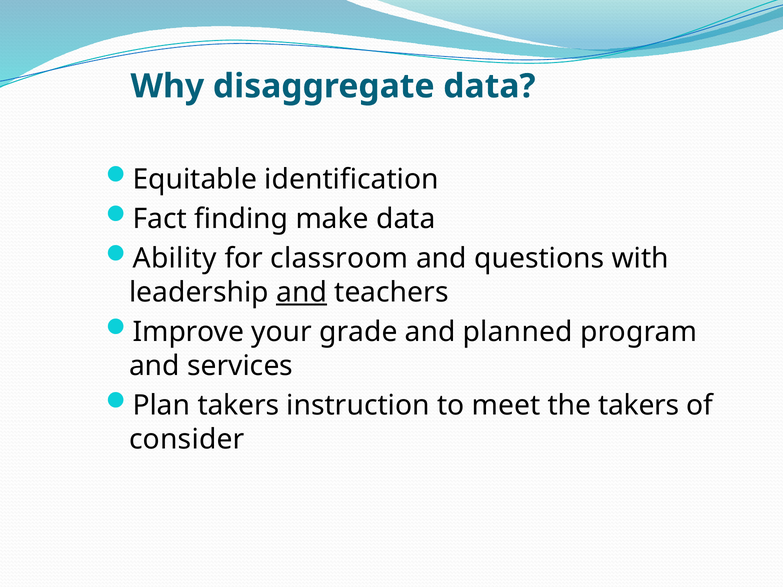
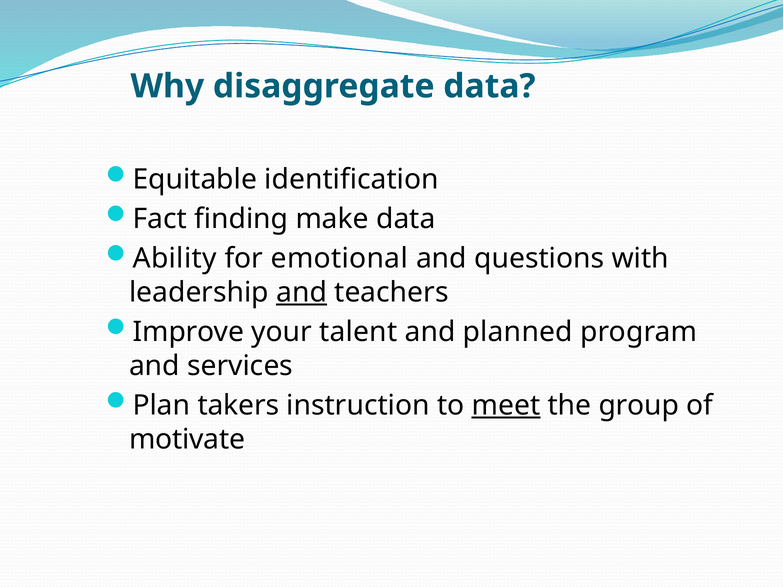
classroom: classroom -> emotional (339, 259)
grade: grade -> talent (358, 332)
meet underline: none -> present (506, 405)
the takers: takers -> group (639, 405)
consider: consider -> motivate (187, 439)
